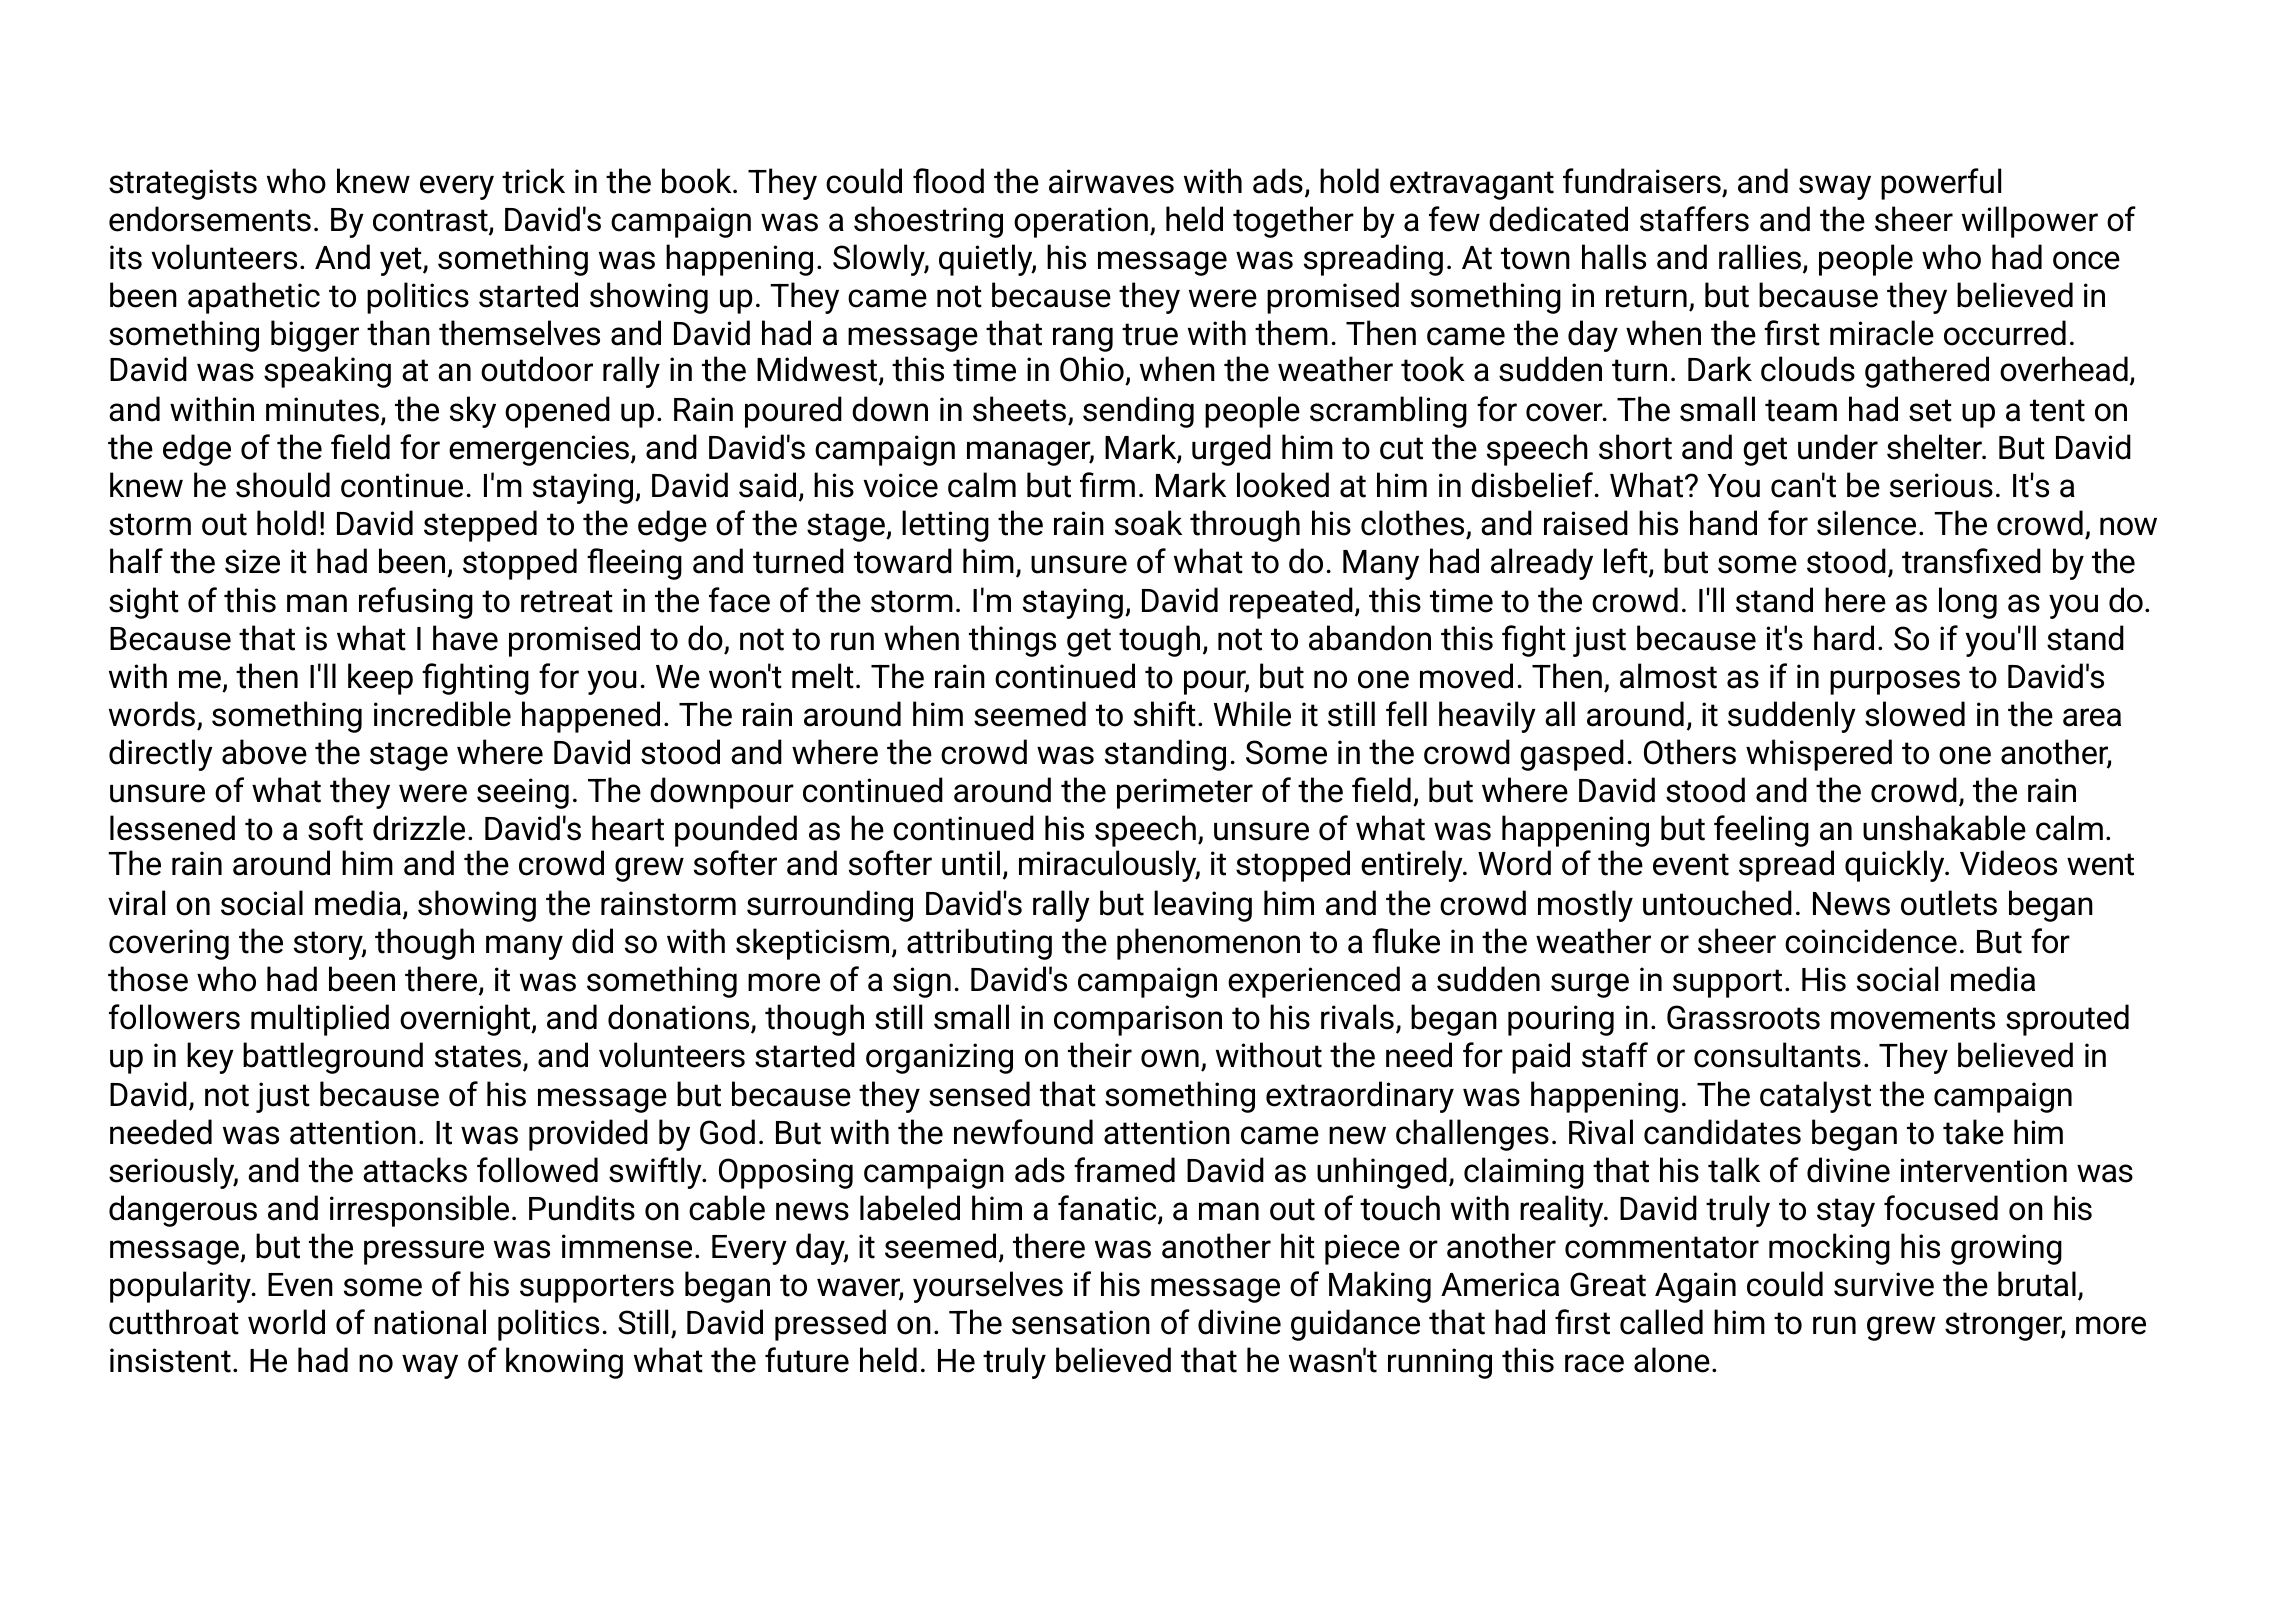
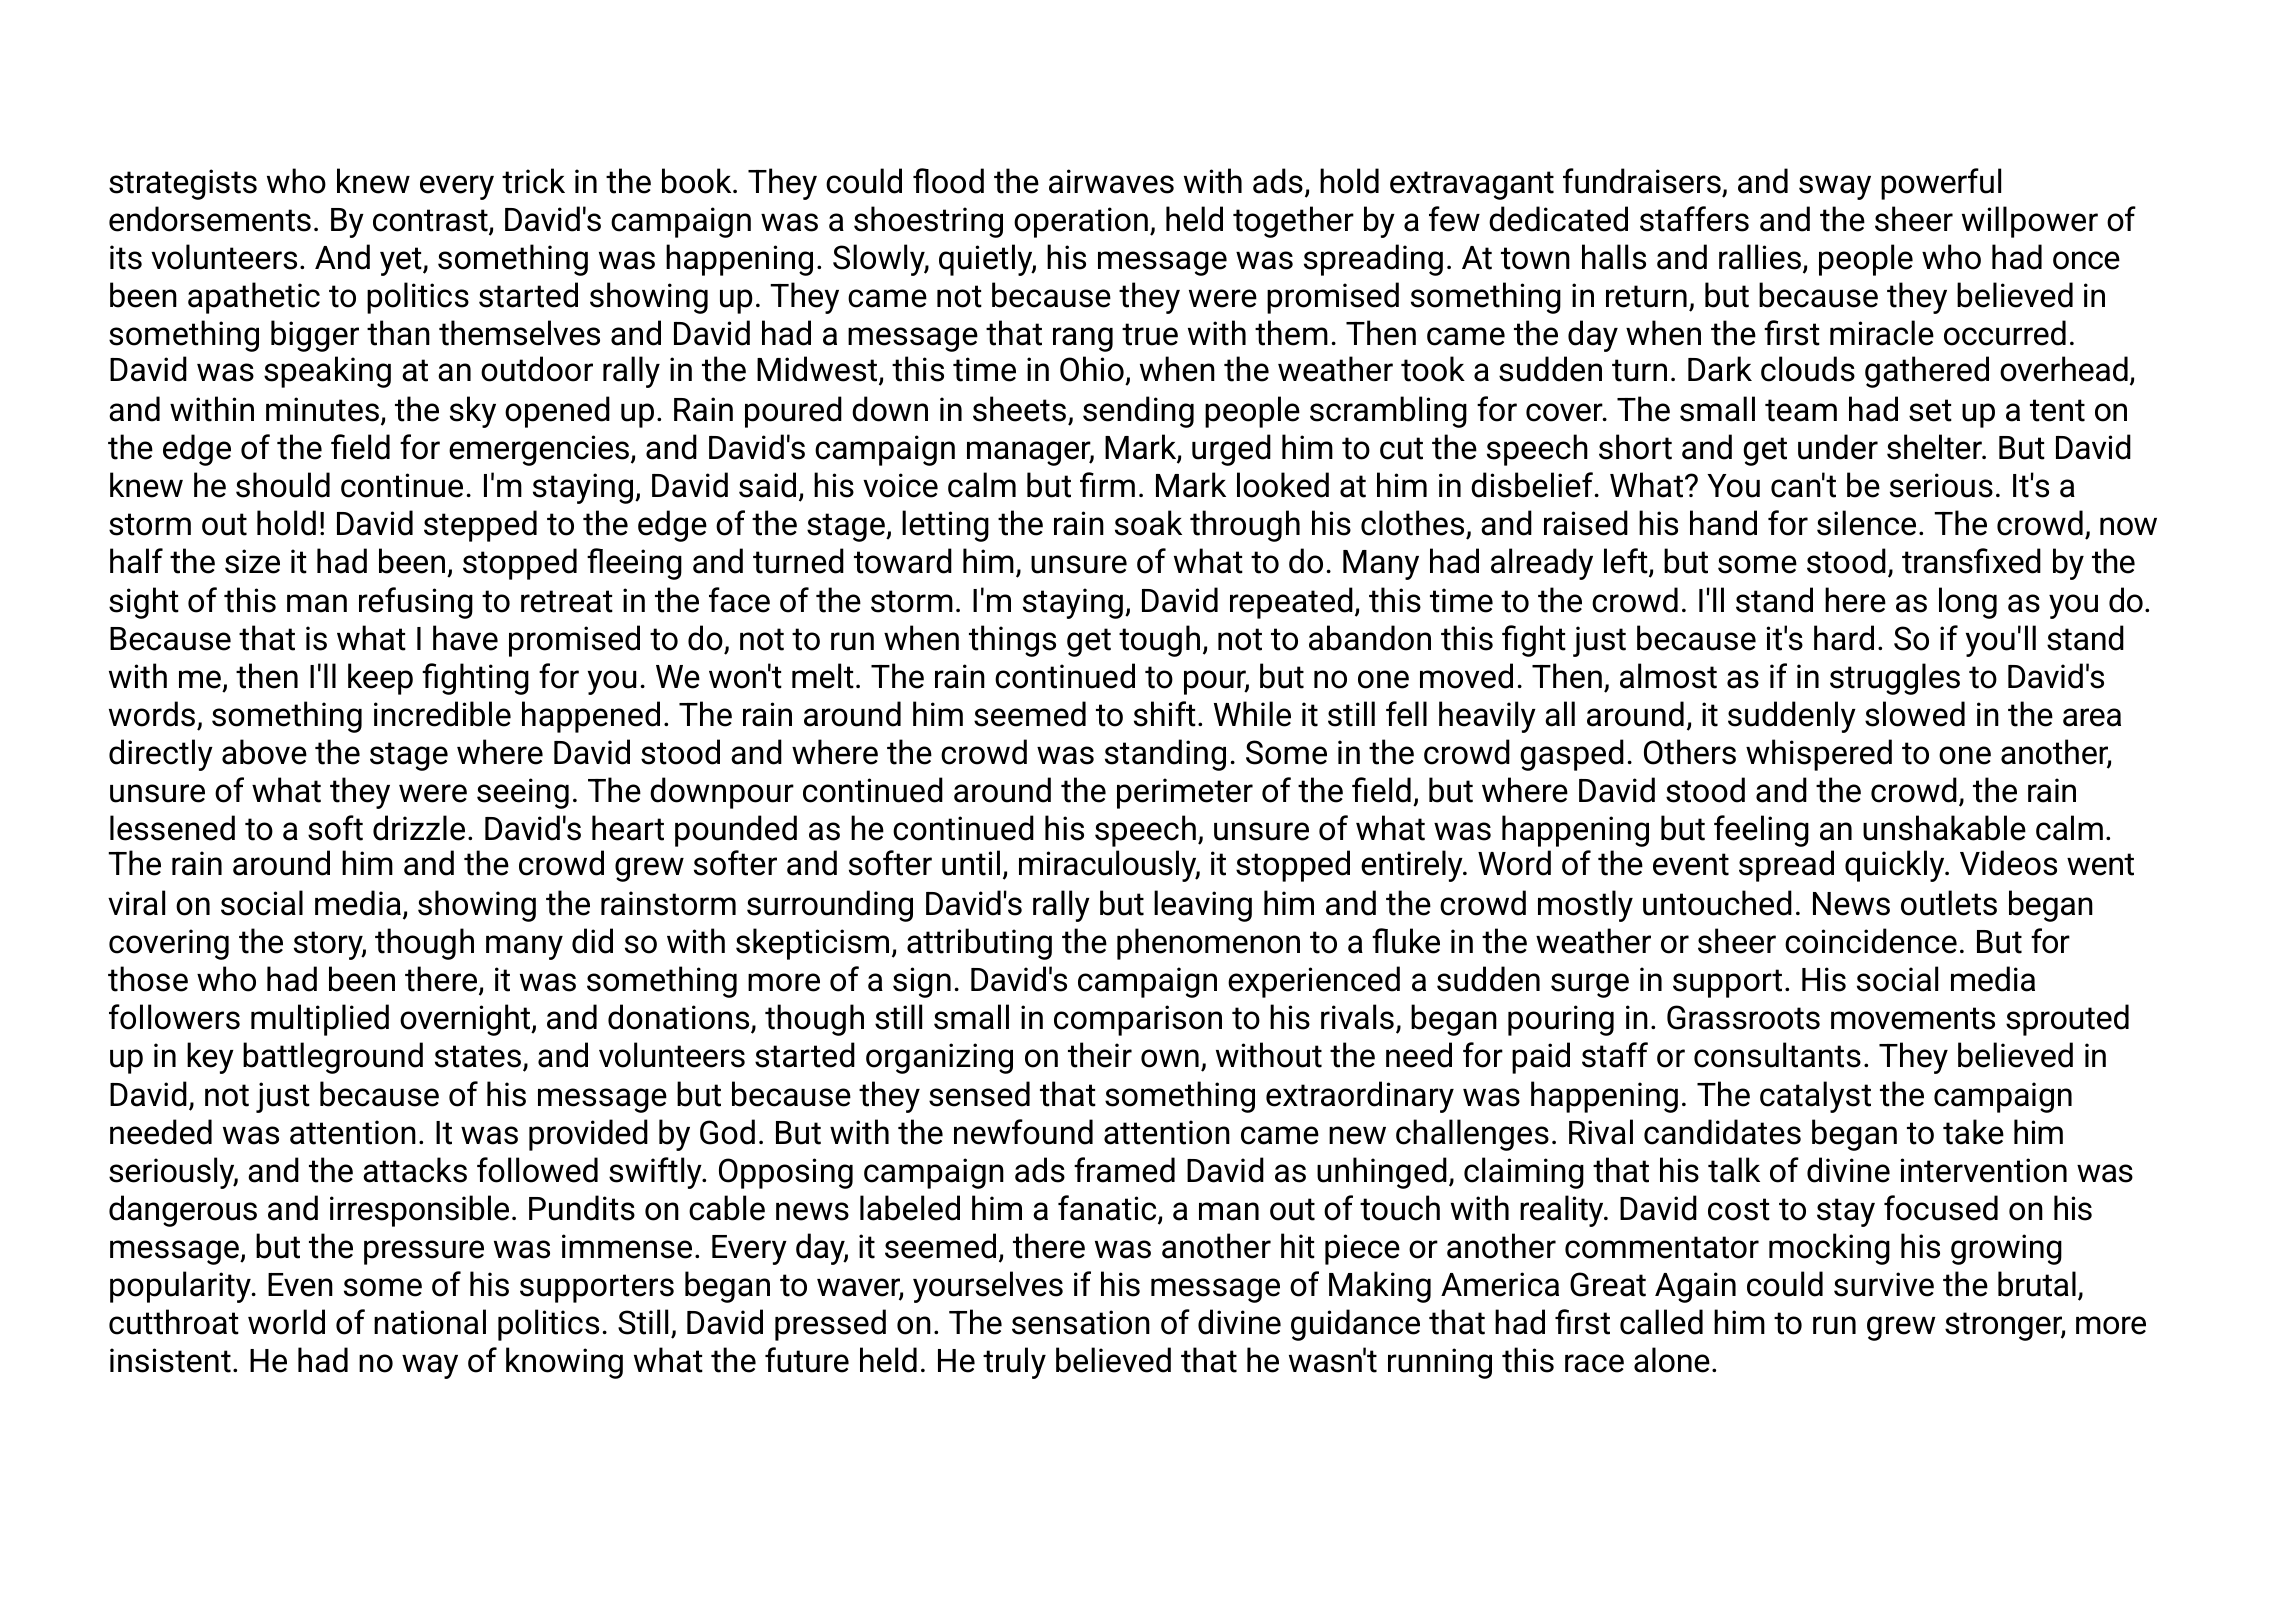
purposes: purposes -> struggles (1895, 678)
David truly: truly -> cost (1739, 1210)
